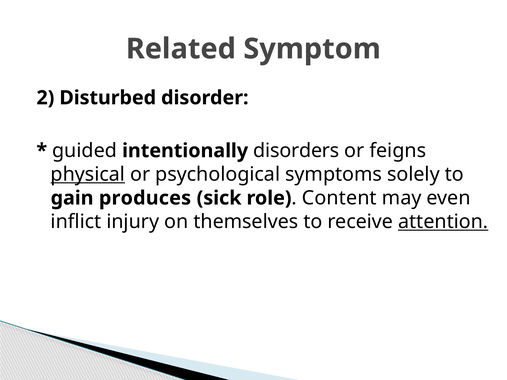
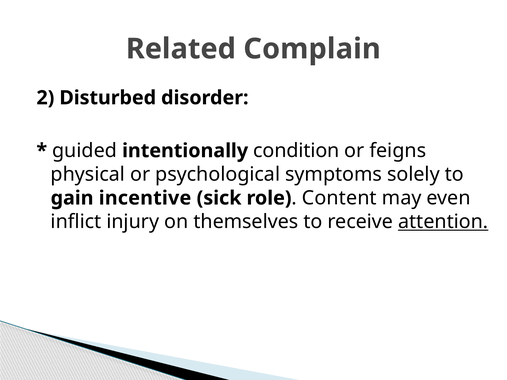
Symptom: Symptom -> Complain (312, 49)
disorders: disorders -> condition (296, 151)
physical underline: present -> none (88, 174)
produces: produces -> incentive (145, 198)
